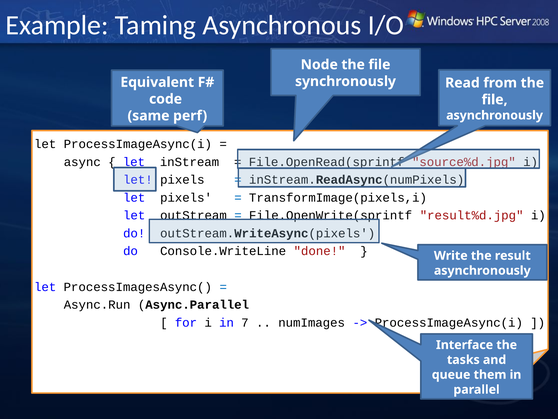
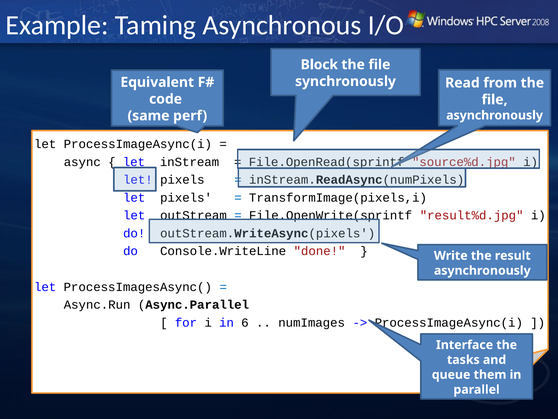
Node: Node -> Block (319, 65)
7: 7 -> 6 (245, 322)
